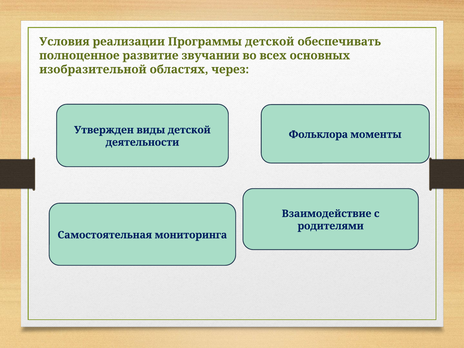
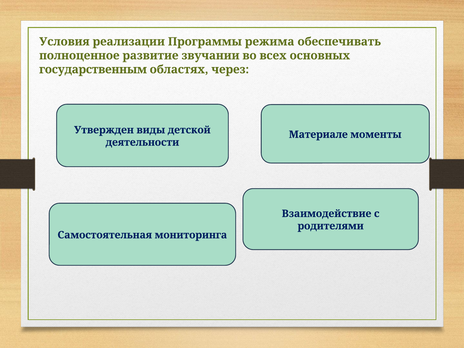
Программы детской: детской -> режима (270, 42)
изобразительной: изобразительной -> государственным (93, 69)
Фольклора: Фольклора -> Материале (318, 135)
